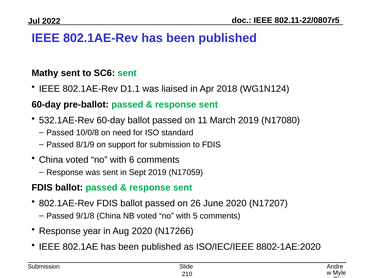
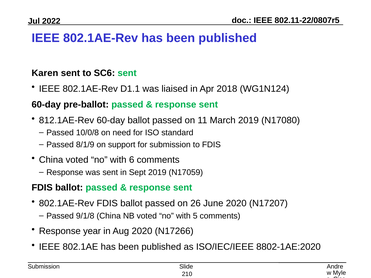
Mathy: Mathy -> Karen (45, 73)
532.1AE-Rev: 532.1AE-Rev -> 812.1AE-Rev (67, 120)
